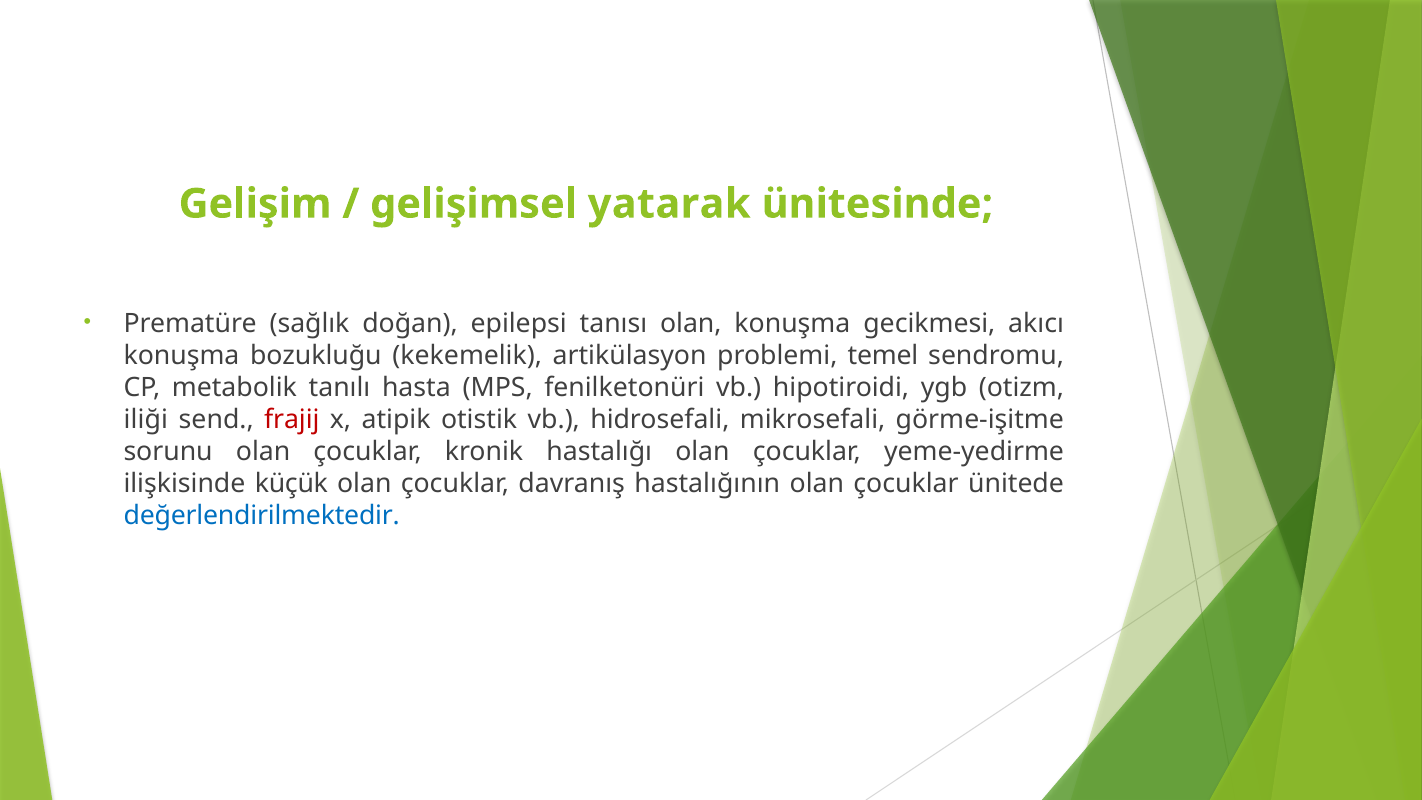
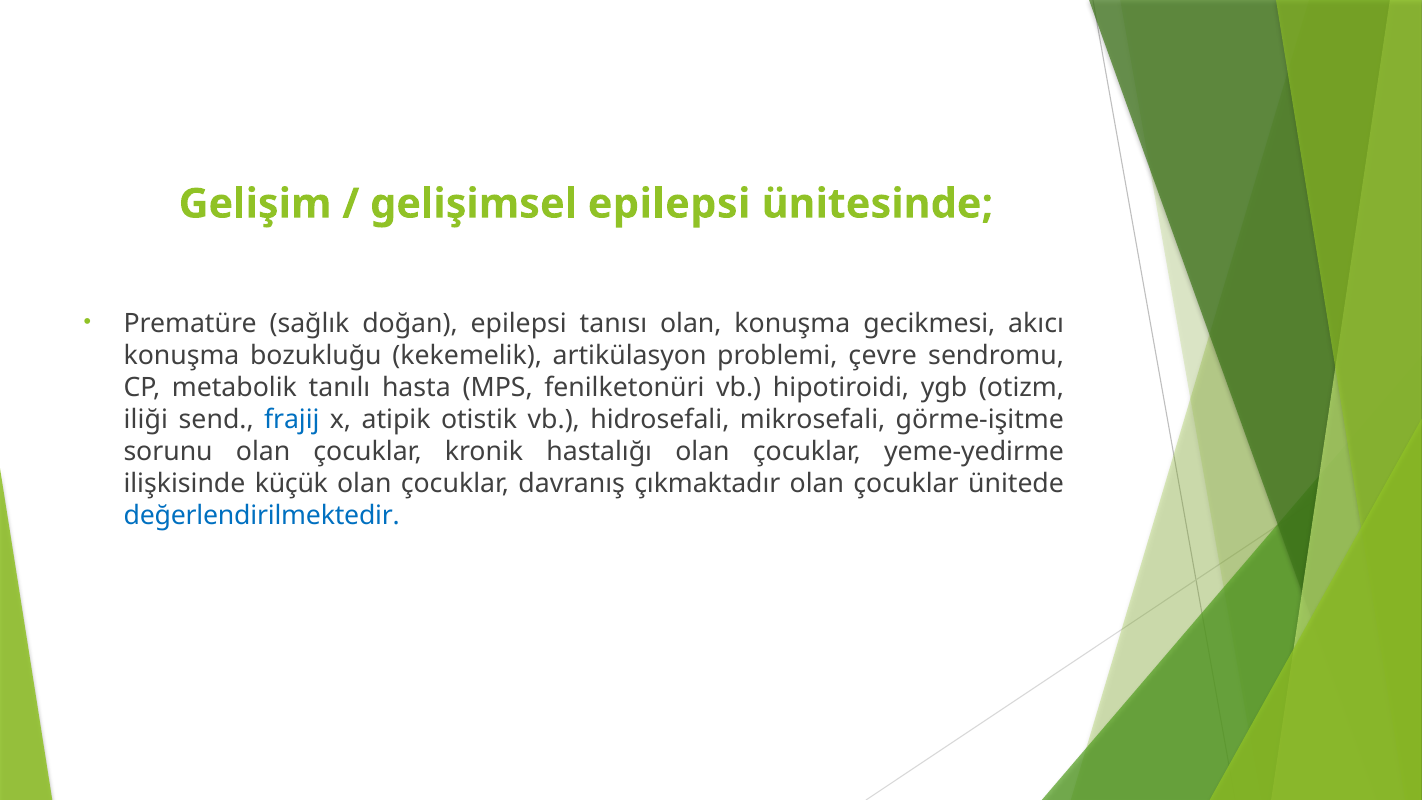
gelişimsel yatarak: yatarak -> epilepsi (669, 204)
temel: temel -> çevre (883, 355)
frajij colour: red -> blue (292, 419)
hastalığının: hastalığının -> çıkmaktadır (707, 483)
